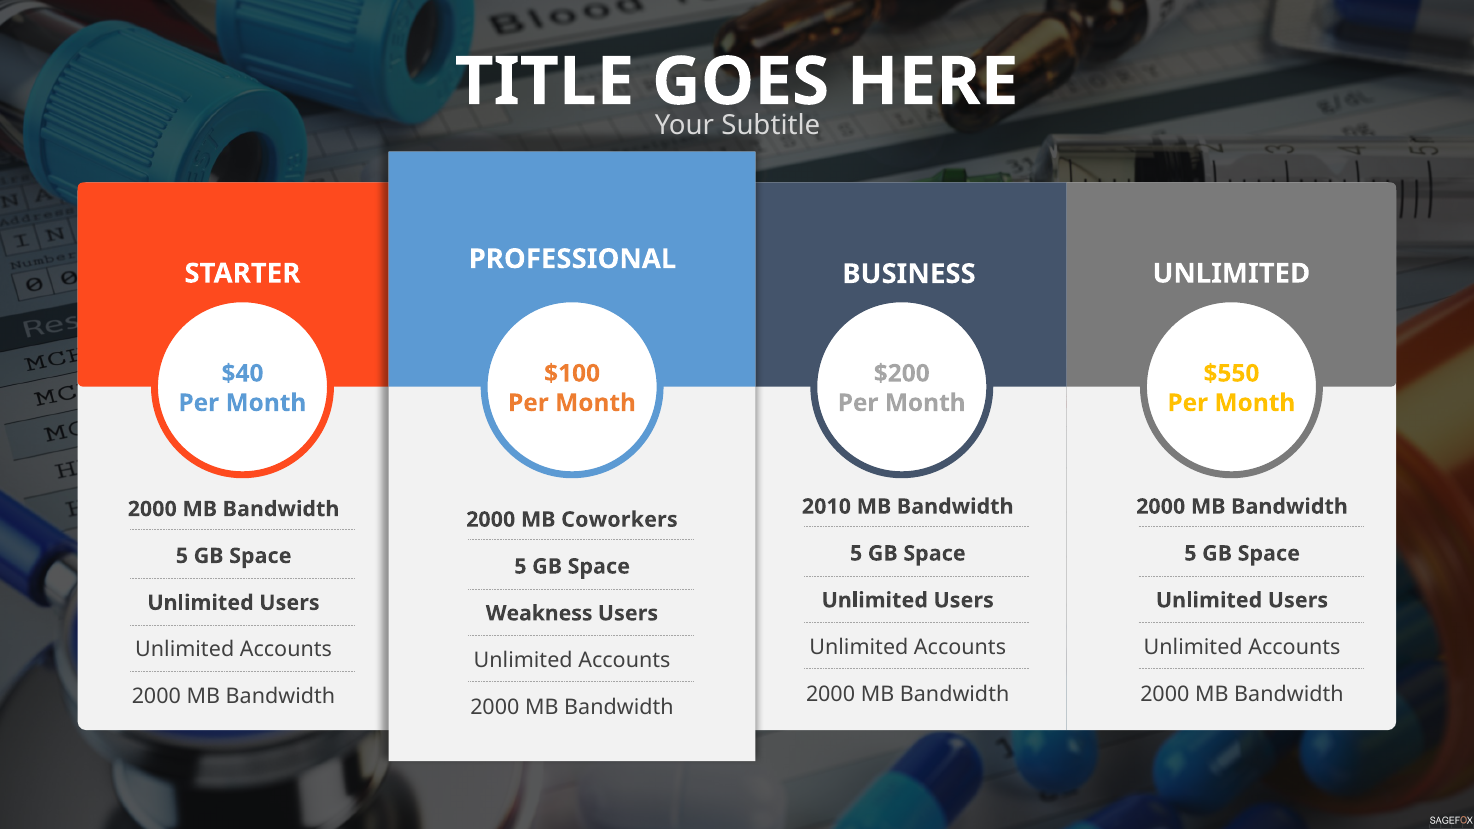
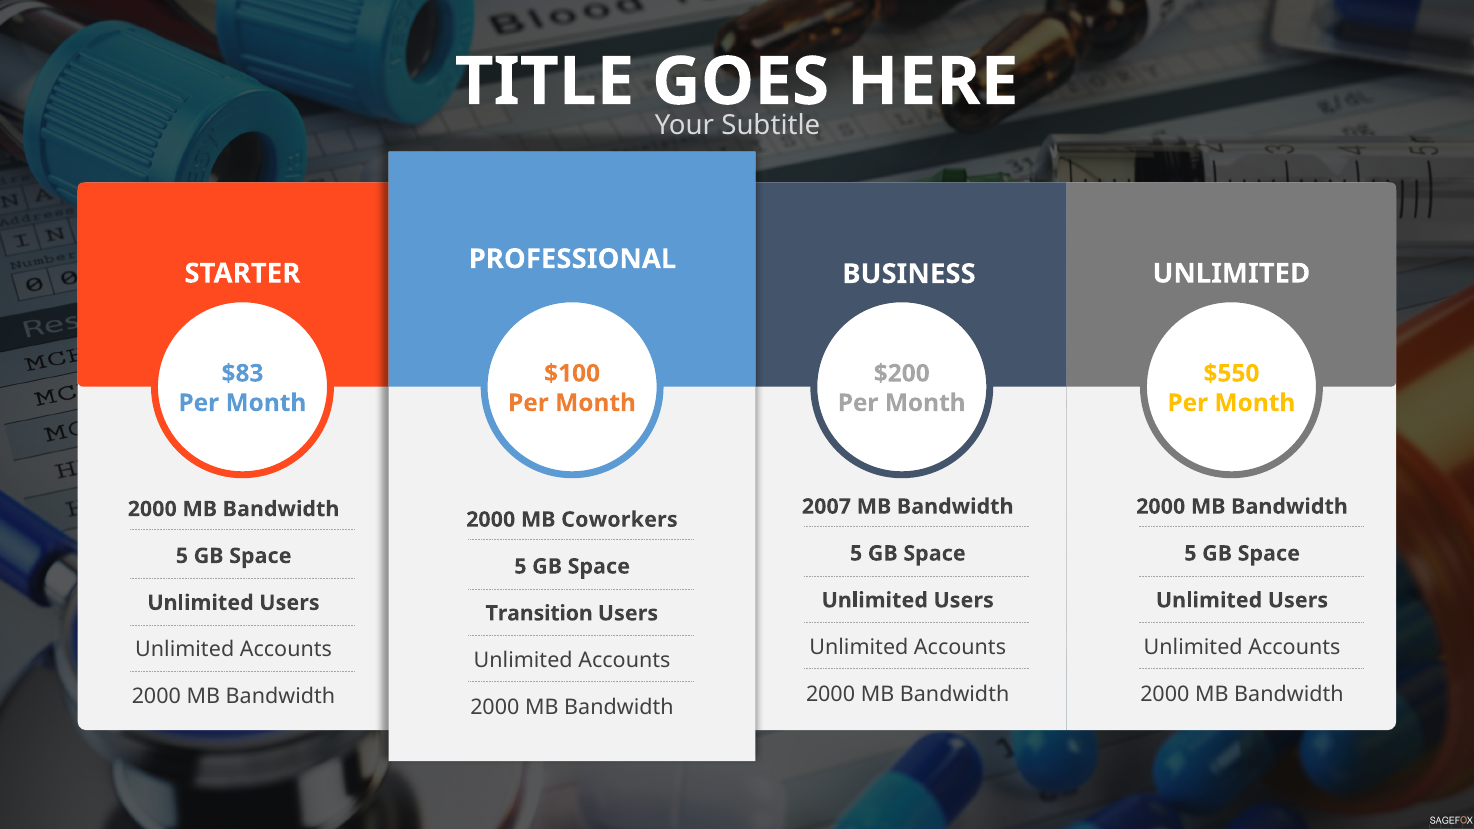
$40: $40 -> $83 (243, 374)
2010: 2010 -> 2007 (826, 507)
Weakness: Weakness -> Transition (539, 613)
